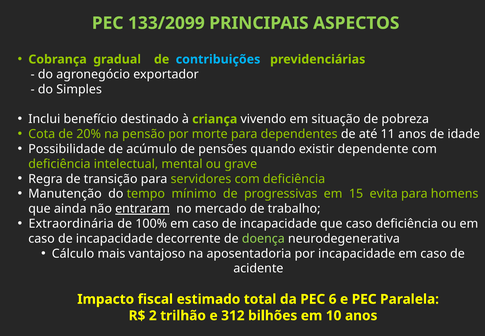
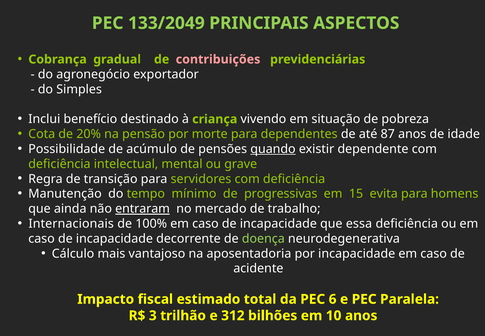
133/2099: 133/2099 -> 133/2049 (166, 23)
contribuições colour: light blue -> pink (218, 59)
11: 11 -> 87 (388, 134)
quando underline: none -> present (273, 149)
Extraordinária: Extraordinária -> Internacionais (71, 224)
que caso: caso -> essa (359, 224)
2: 2 -> 3 (153, 315)
